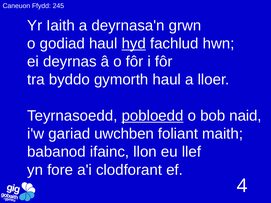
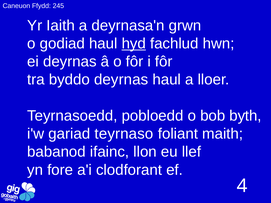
byddo gymorth: gymorth -> deyrnas (121, 80)
pobloedd underline: present -> none (153, 116)
naid: naid -> byth (245, 116)
uwchben: uwchben -> teyrnaso (124, 134)
